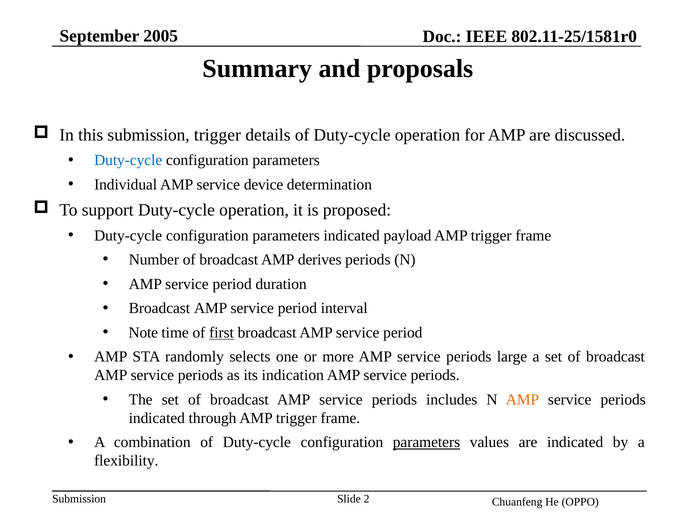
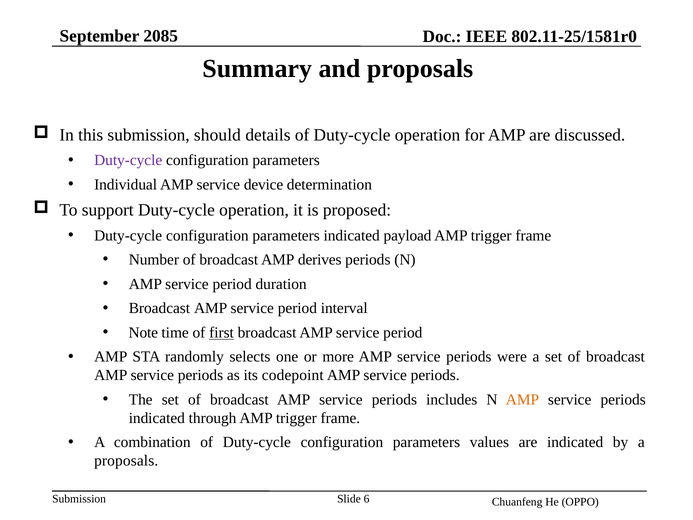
2005: 2005 -> 2085 (161, 36)
submission trigger: trigger -> should (217, 135)
Duty-cycle colour: blue -> purple (128, 160)
large: large -> were (512, 357)
indication: indication -> codepoint (293, 375)
parameters underline: present -> none (426, 442)
flexibility: flexibility -> proposals (126, 461)
2: 2 -> 6 (367, 498)
